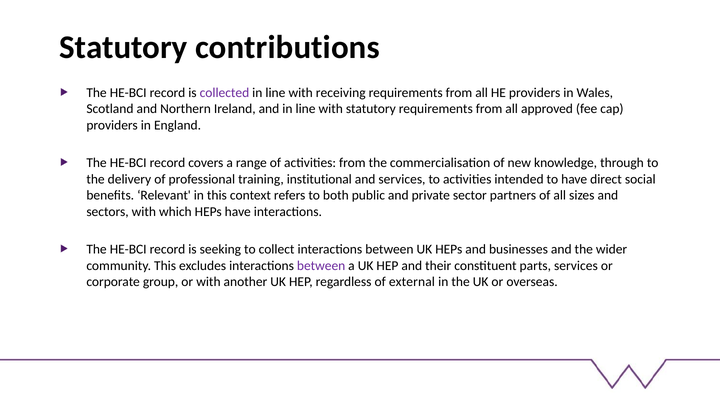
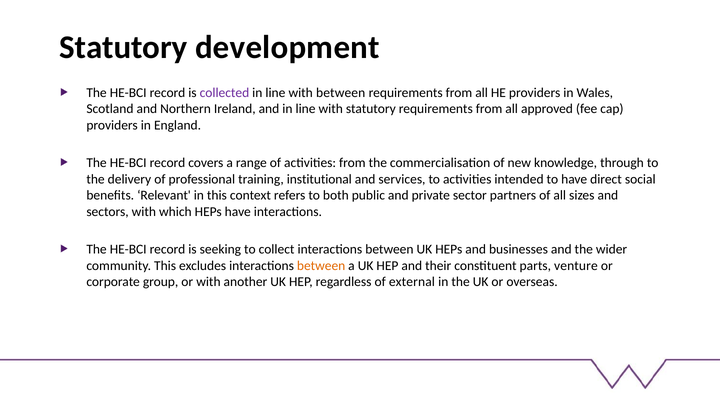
contributions: contributions -> development (287, 47)
with receiving: receiving -> between (341, 93)
between colour: purple -> orange (321, 266)
parts services: services -> venture (576, 266)
